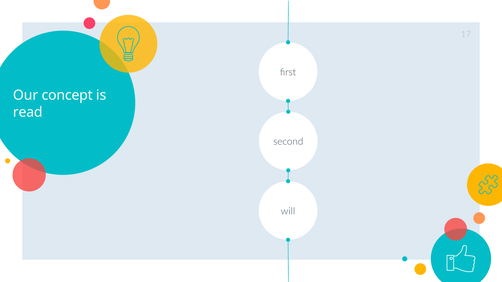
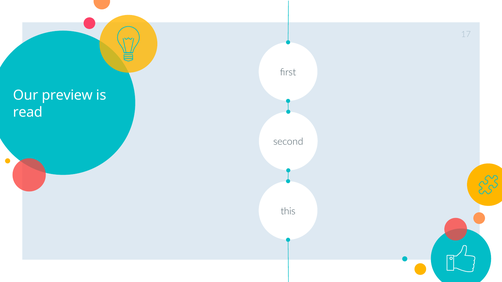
concept: concept -> preview (67, 96)
will: will -> this (288, 211)
